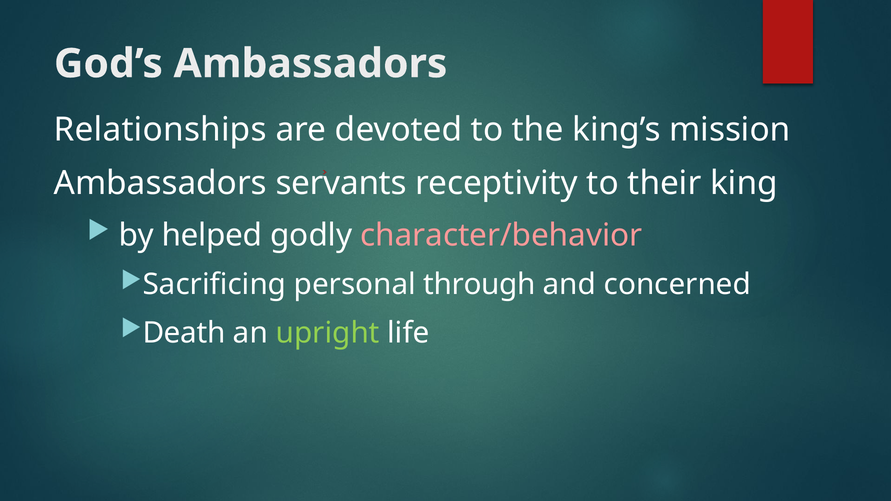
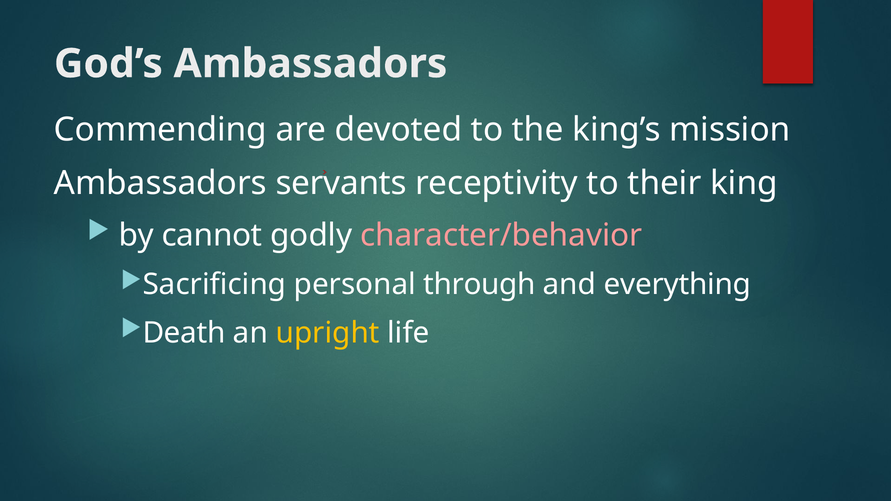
Relationships: Relationships -> Commending (160, 130)
helped: helped -> cannot (212, 235)
concerned: concerned -> everything (677, 285)
upright colour: light green -> yellow (328, 333)
